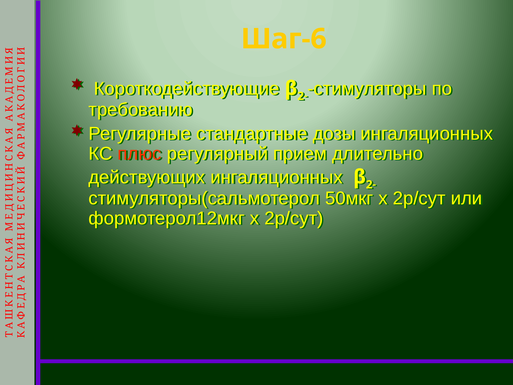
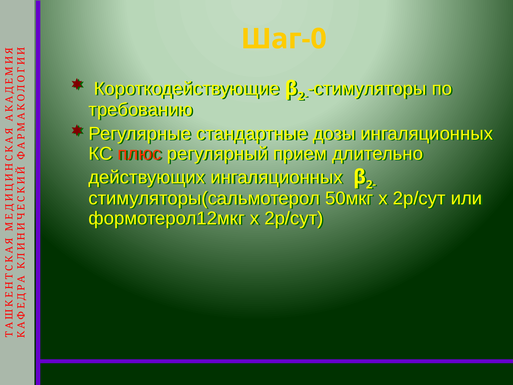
Шаг-6: Шаг-6 -> Шаг-0 (284, 39)
